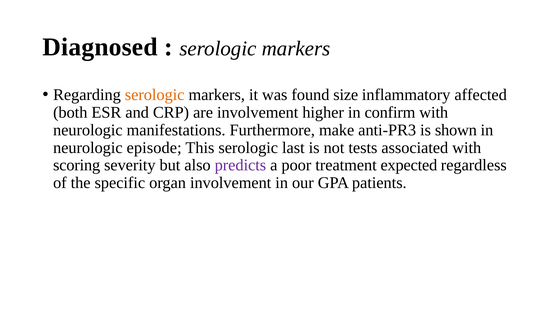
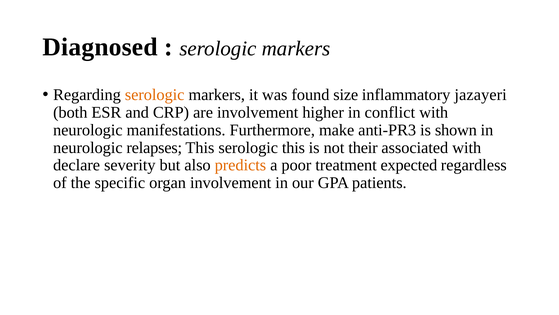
affected: affected -> jazayeri (481, 95)
confirm: confirm -> conflict (390, 112)
episode: episode -> relapses (154, 147)
serologic last: last -> this (293, 147)
tests: tests -> their (363, 147)
scoring: scoring -> declare (77, 165)
predicts colour: purple -> orange (240, 165)
